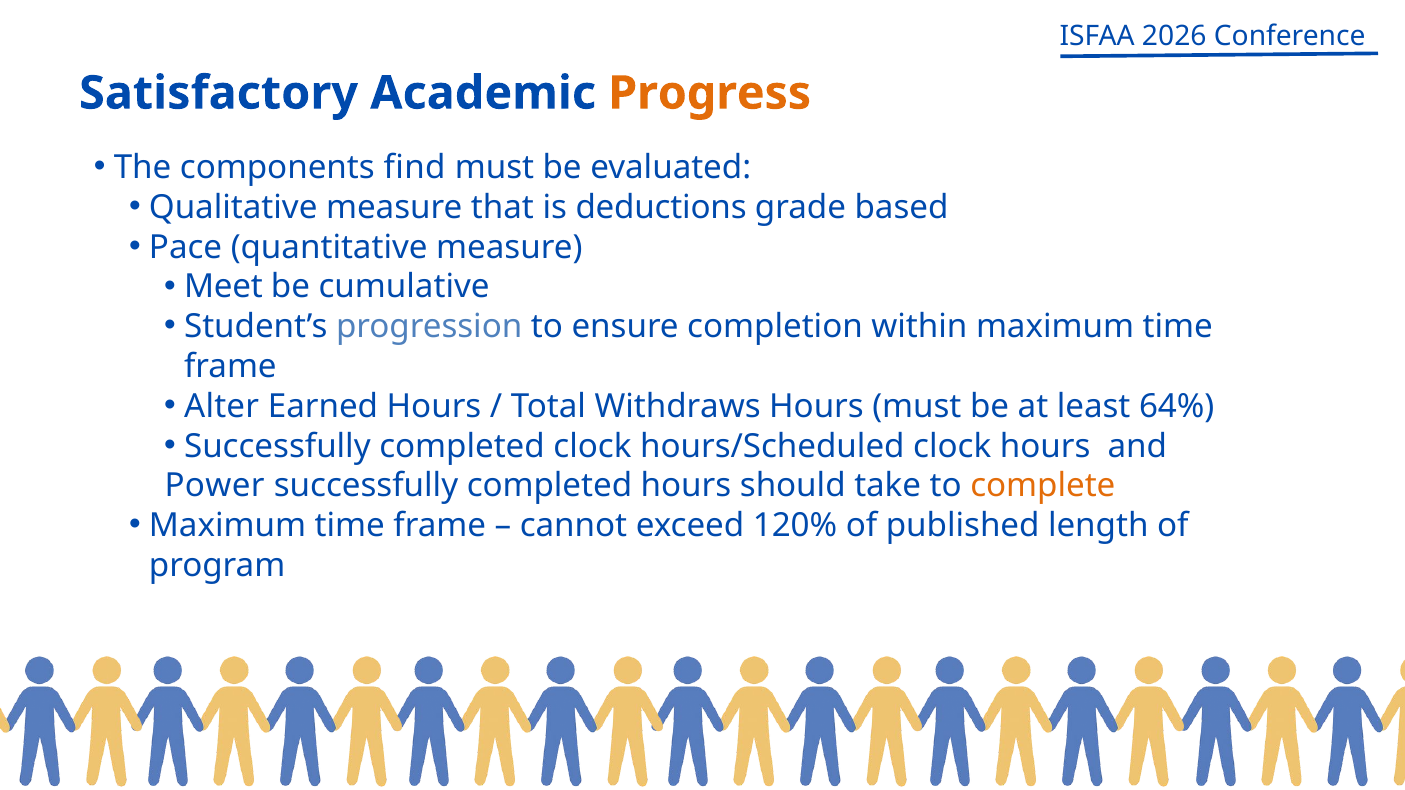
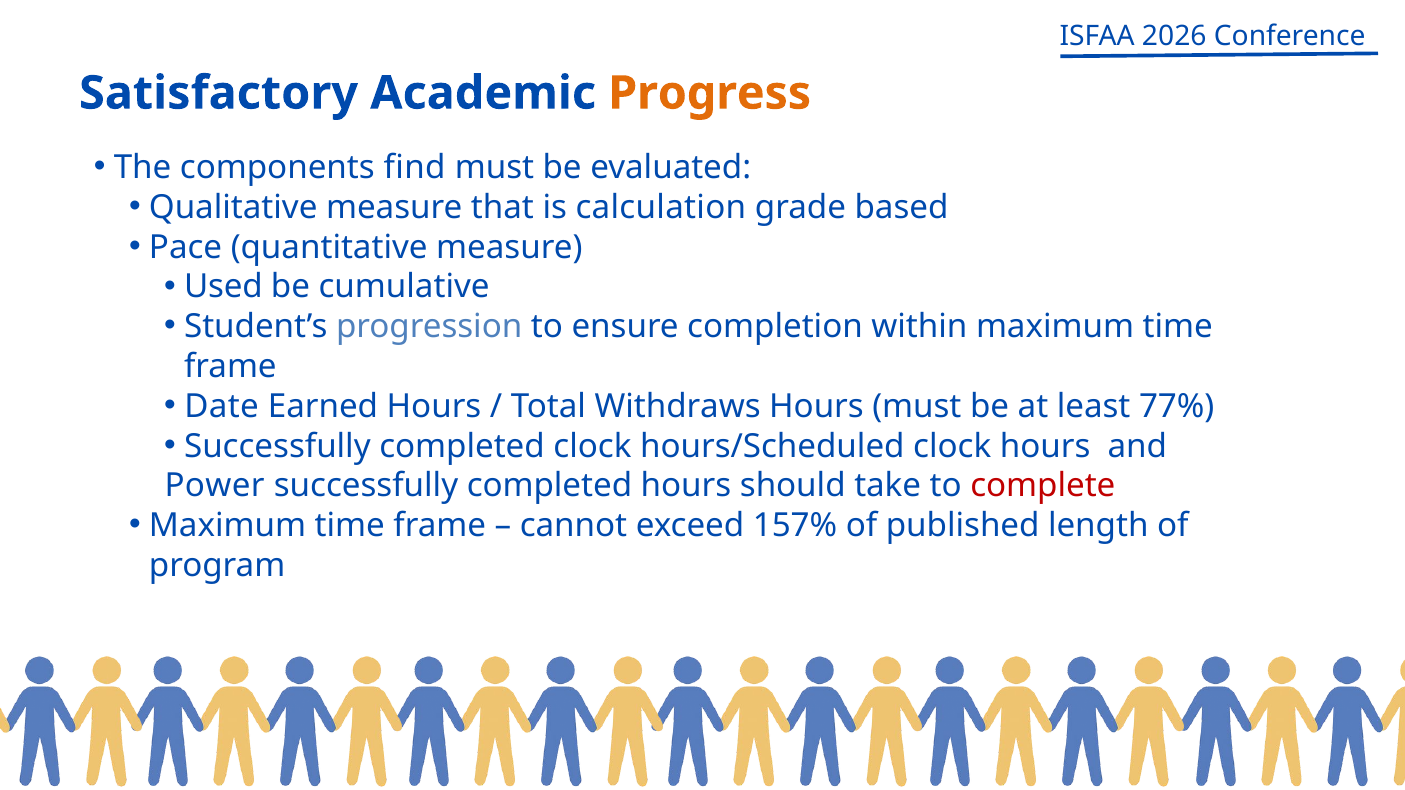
deductions: deductions -> calculation (661, 208)
Meet: Meet -> Used (223, 287)
Alter: Alter -> Date (222, 407)
64%: 64% -> 77% (1177, 407)
complete colour: orange -> red (1043, 486)
120%: 120% -> 157% (795, 526)
